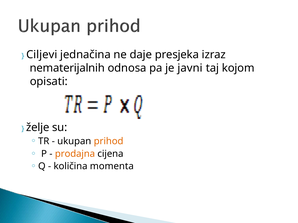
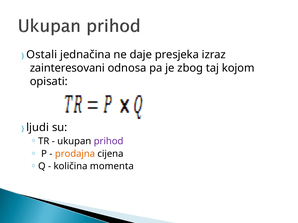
Ciljevi: Ciljevi -> Ostali (42, 55)
nematerijalnih: nematerijalnih -> zainteresovani (67, 68)
javni: javni -> zbog (190, 68)
želje: želje -> ljudi (38, 128)
prihod colour: orange -> purple (109, 141)
